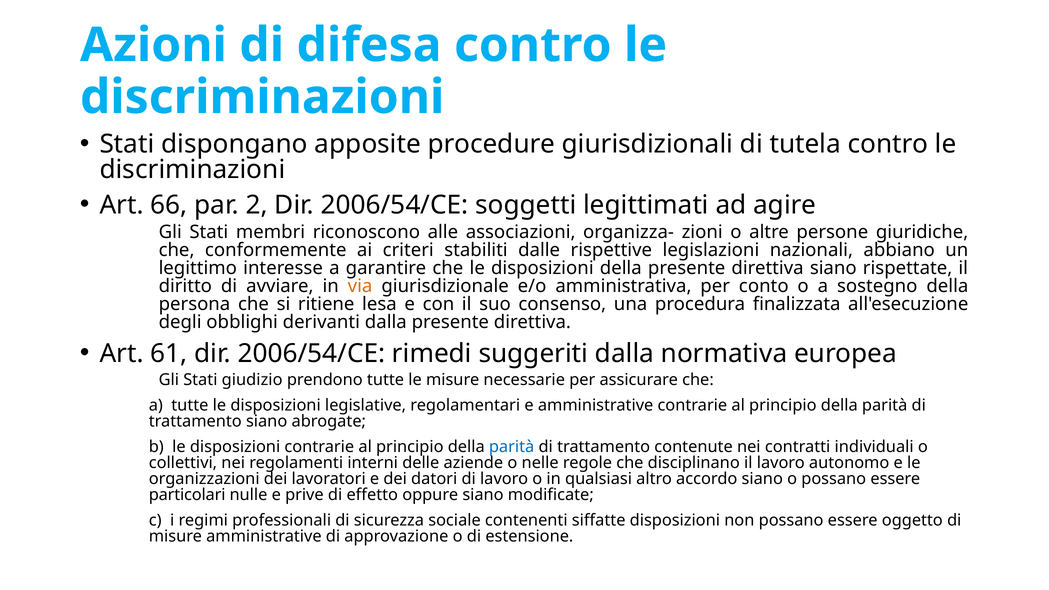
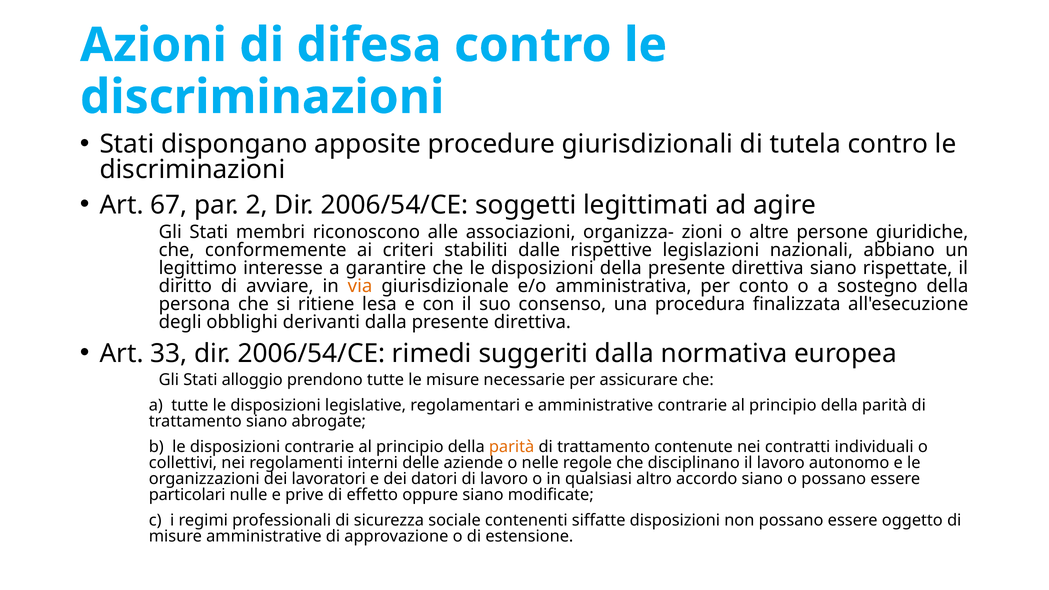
66: 66 -> 67 (169, 205)
61: 61 -> 33 (169, 354)
giudizio: giudizio -> alloggio (252, 380)
parità colour: blue -> orange (512, 447)
